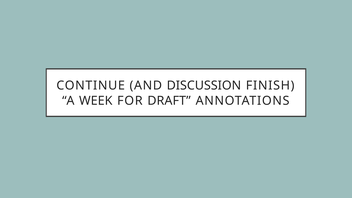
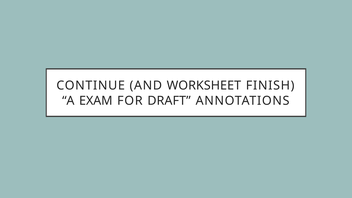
DISCUSSION: DISCUSSION -> WORKSHEET (204, 85)
WEEK: WEEK -> EXAM (96, 101)
